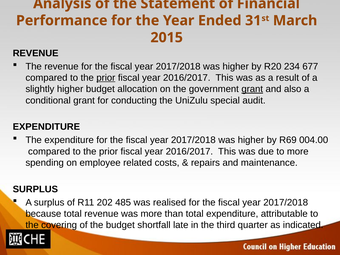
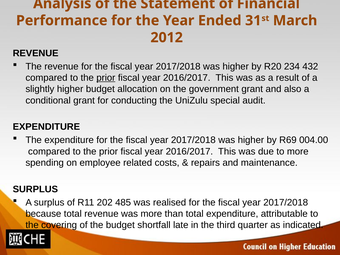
2015: 2015 -> 2012 (167, 38)
677: 677 -> 432 (310, 66)
grant underline: present -> none (252, 89)
